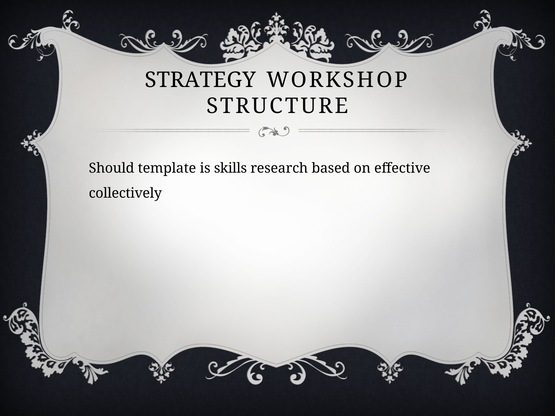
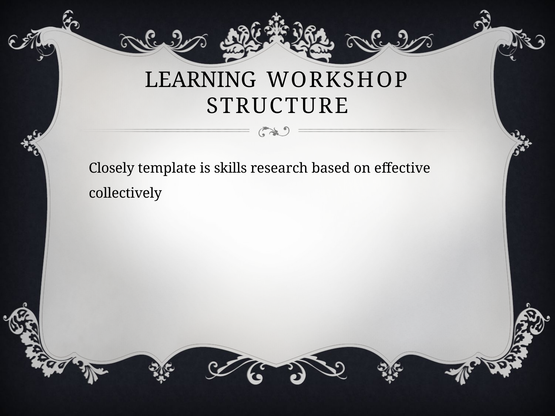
STRATEGY: STRATEGY -> LEARNING (201, 80)
Should: Should -> Closely (112, 168)
